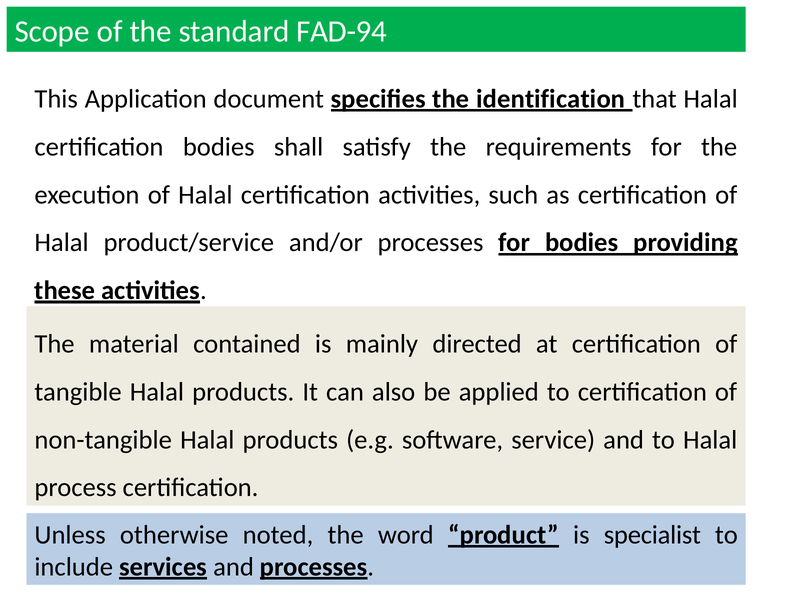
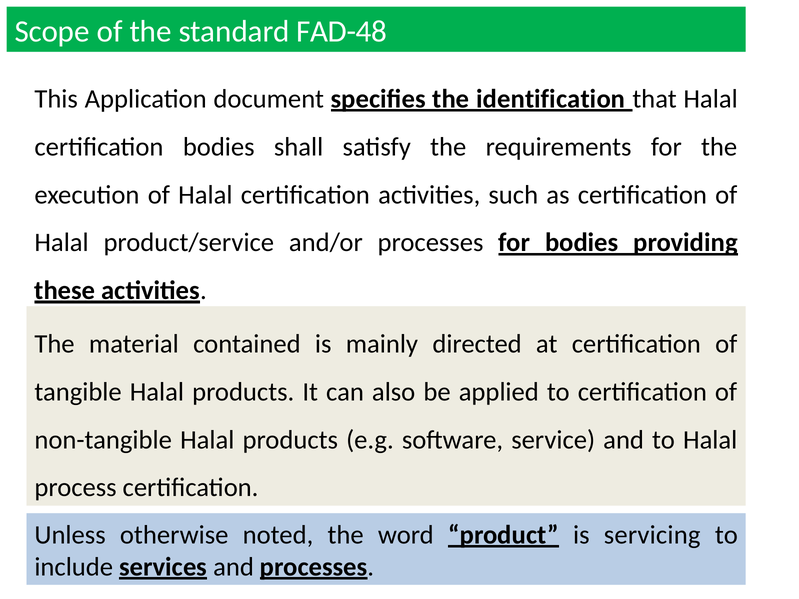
FAD-94: FAD-94 -> FAD-48 (342, 31)
specialist: specialist -> servicing (652, 535)
